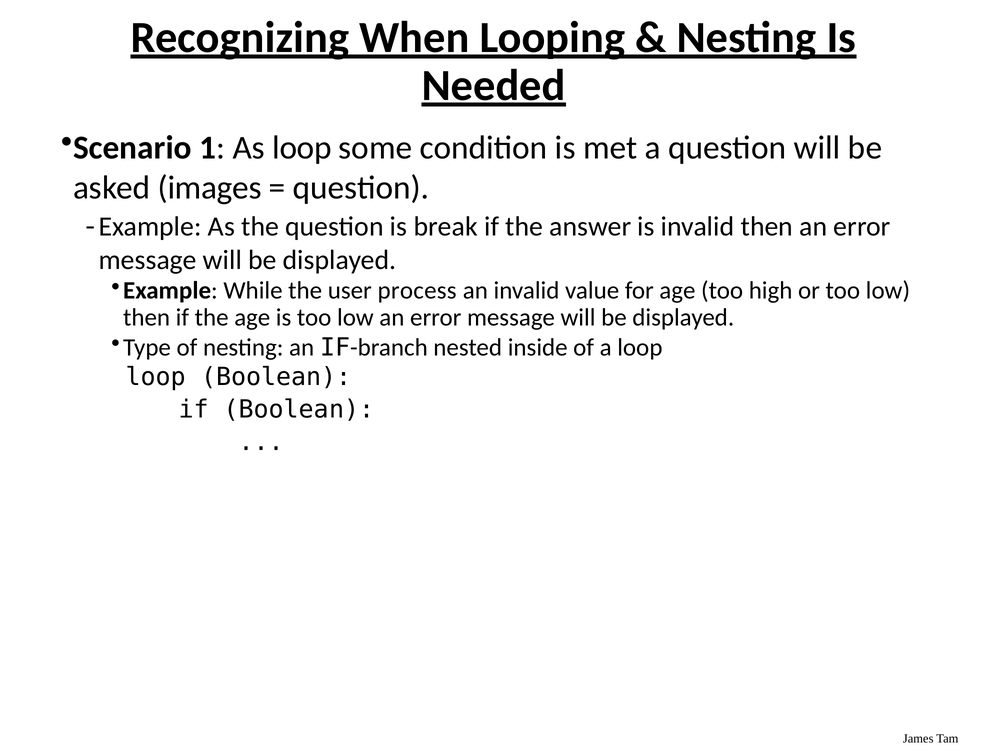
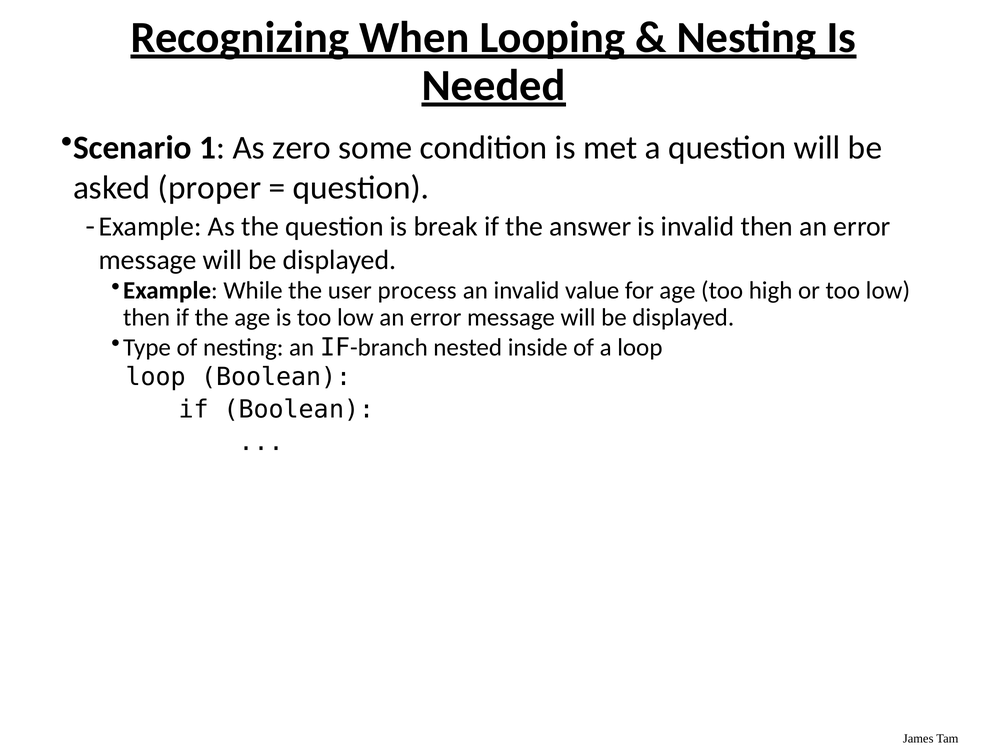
As loop: loop -> zero (302, 148)
images: images -> proper (209, 188)
